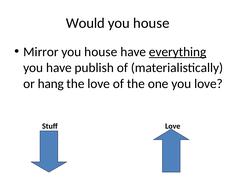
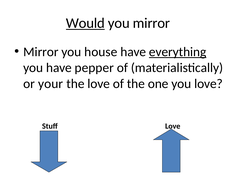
Would underline: none -> present (85, 23)
house: house -> mirror (151, 23)
publish: publish -> pepper (94, 68)
hang: hang -> your (51, 84)
